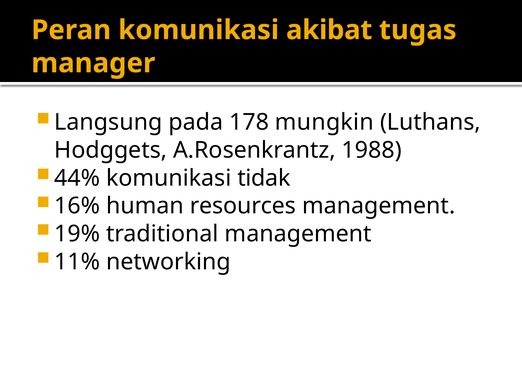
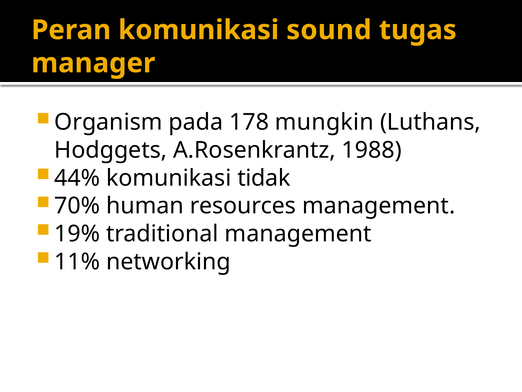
akibat: akibat -> sound (329, 30)
Langsung: Langsung -> Organism (108, 122)
16%: 16% -> 70% (77, 206)
